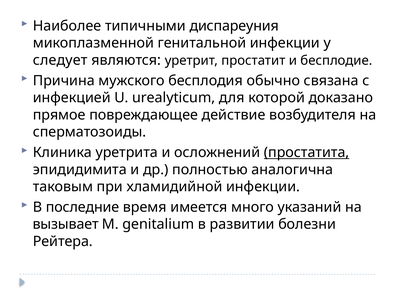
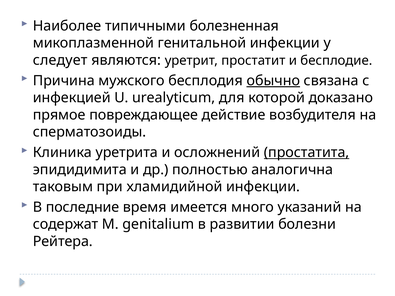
диспареуния: диспареуния -> болезненная (234, 26)
обычно underline: none -> present (273, 81)
вызывает: вызывает -> содержат (66, 224)
